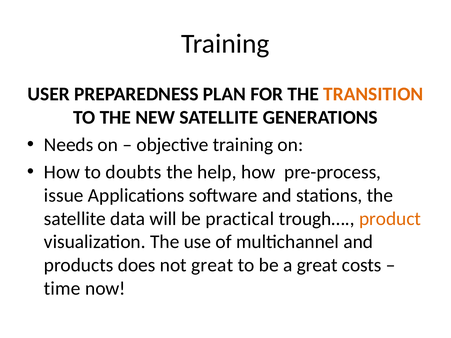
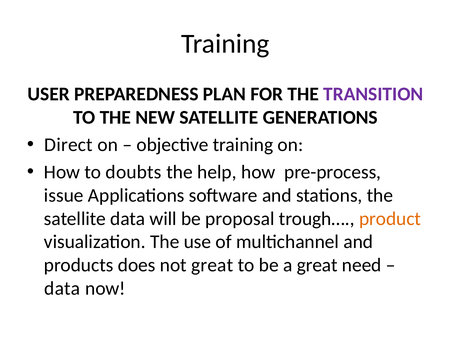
TRANSITION colour: orange -> purple (373, 94)
Needs: Needs -> Direct (69, 145)
practical: practical -> proposal (240, 219)
costs: costs -> need (362, 265)
time: time -> data (62, 289)
